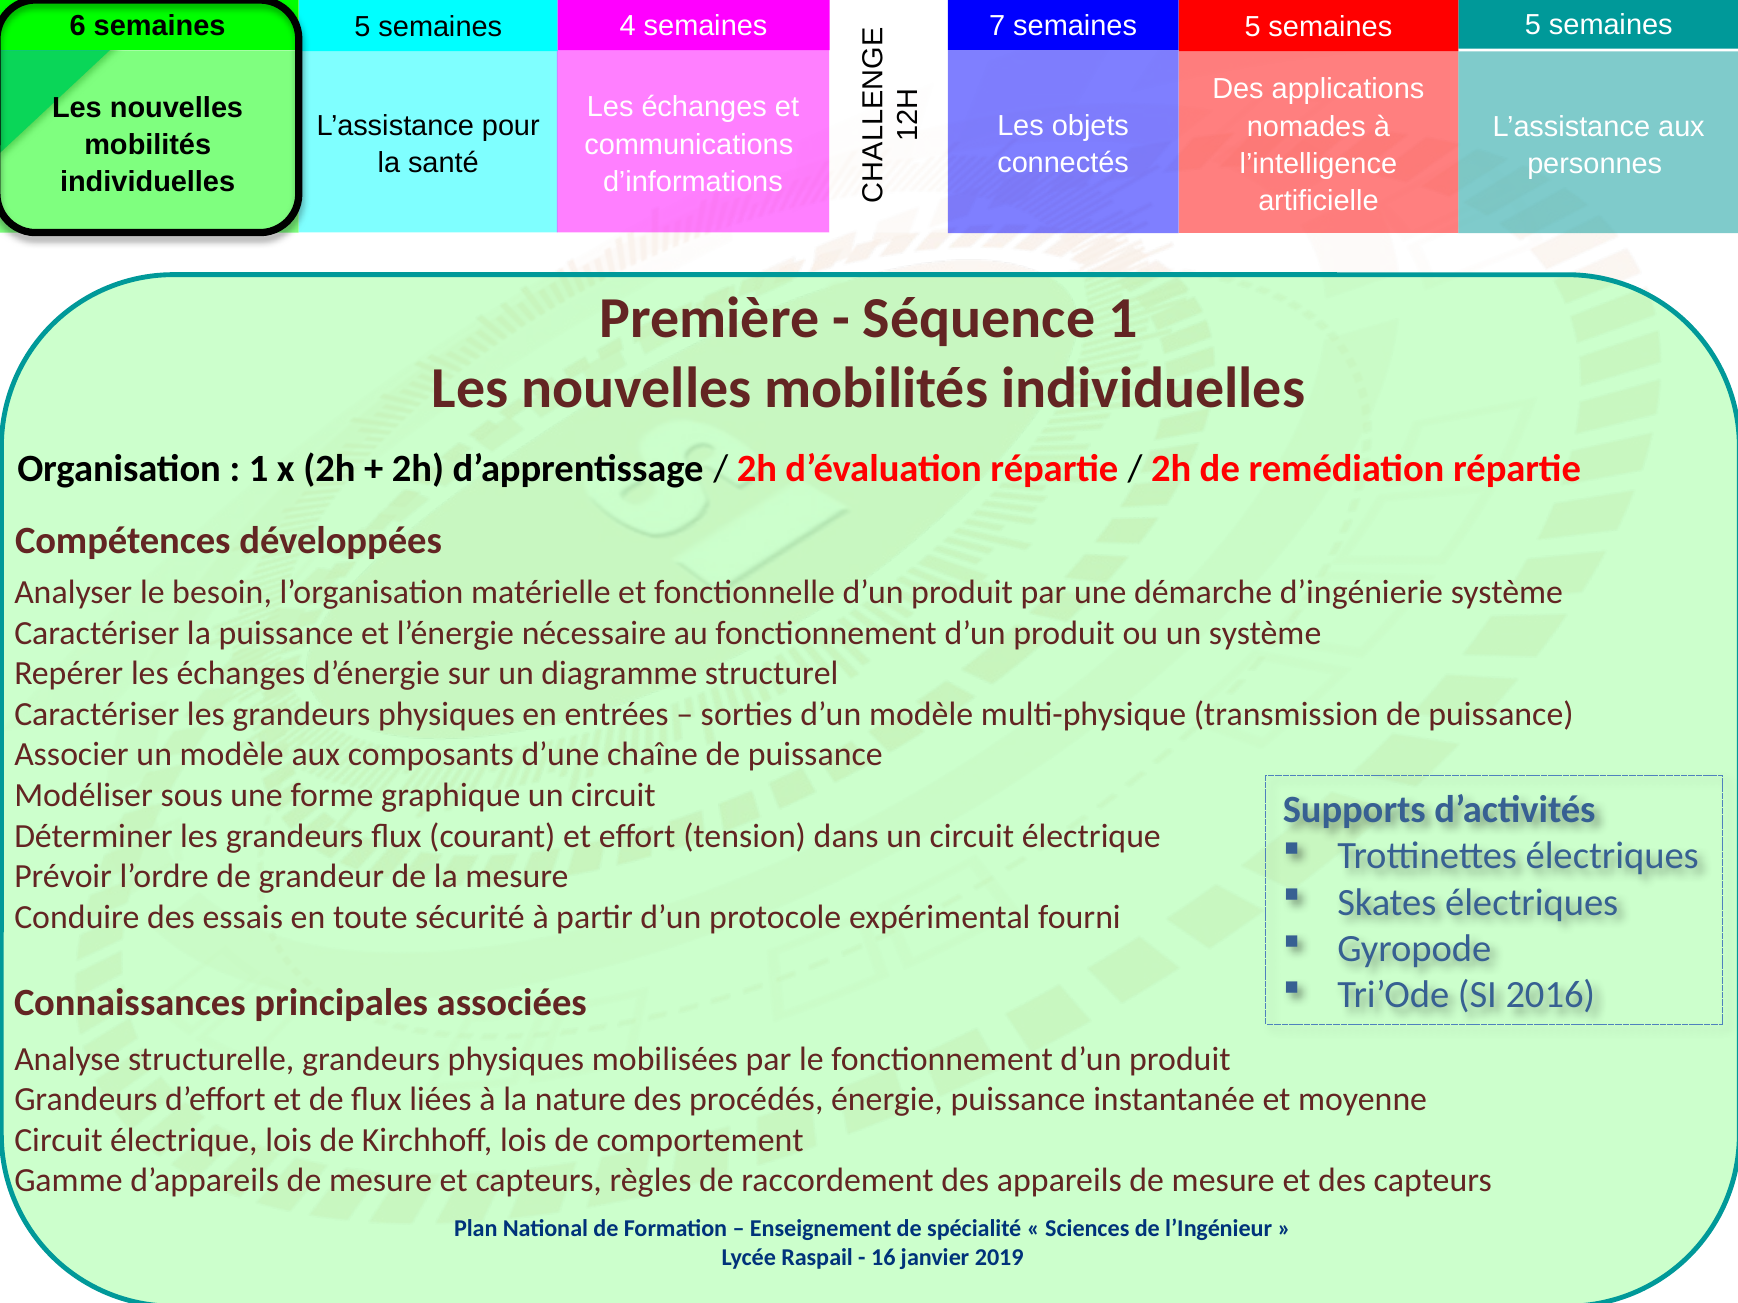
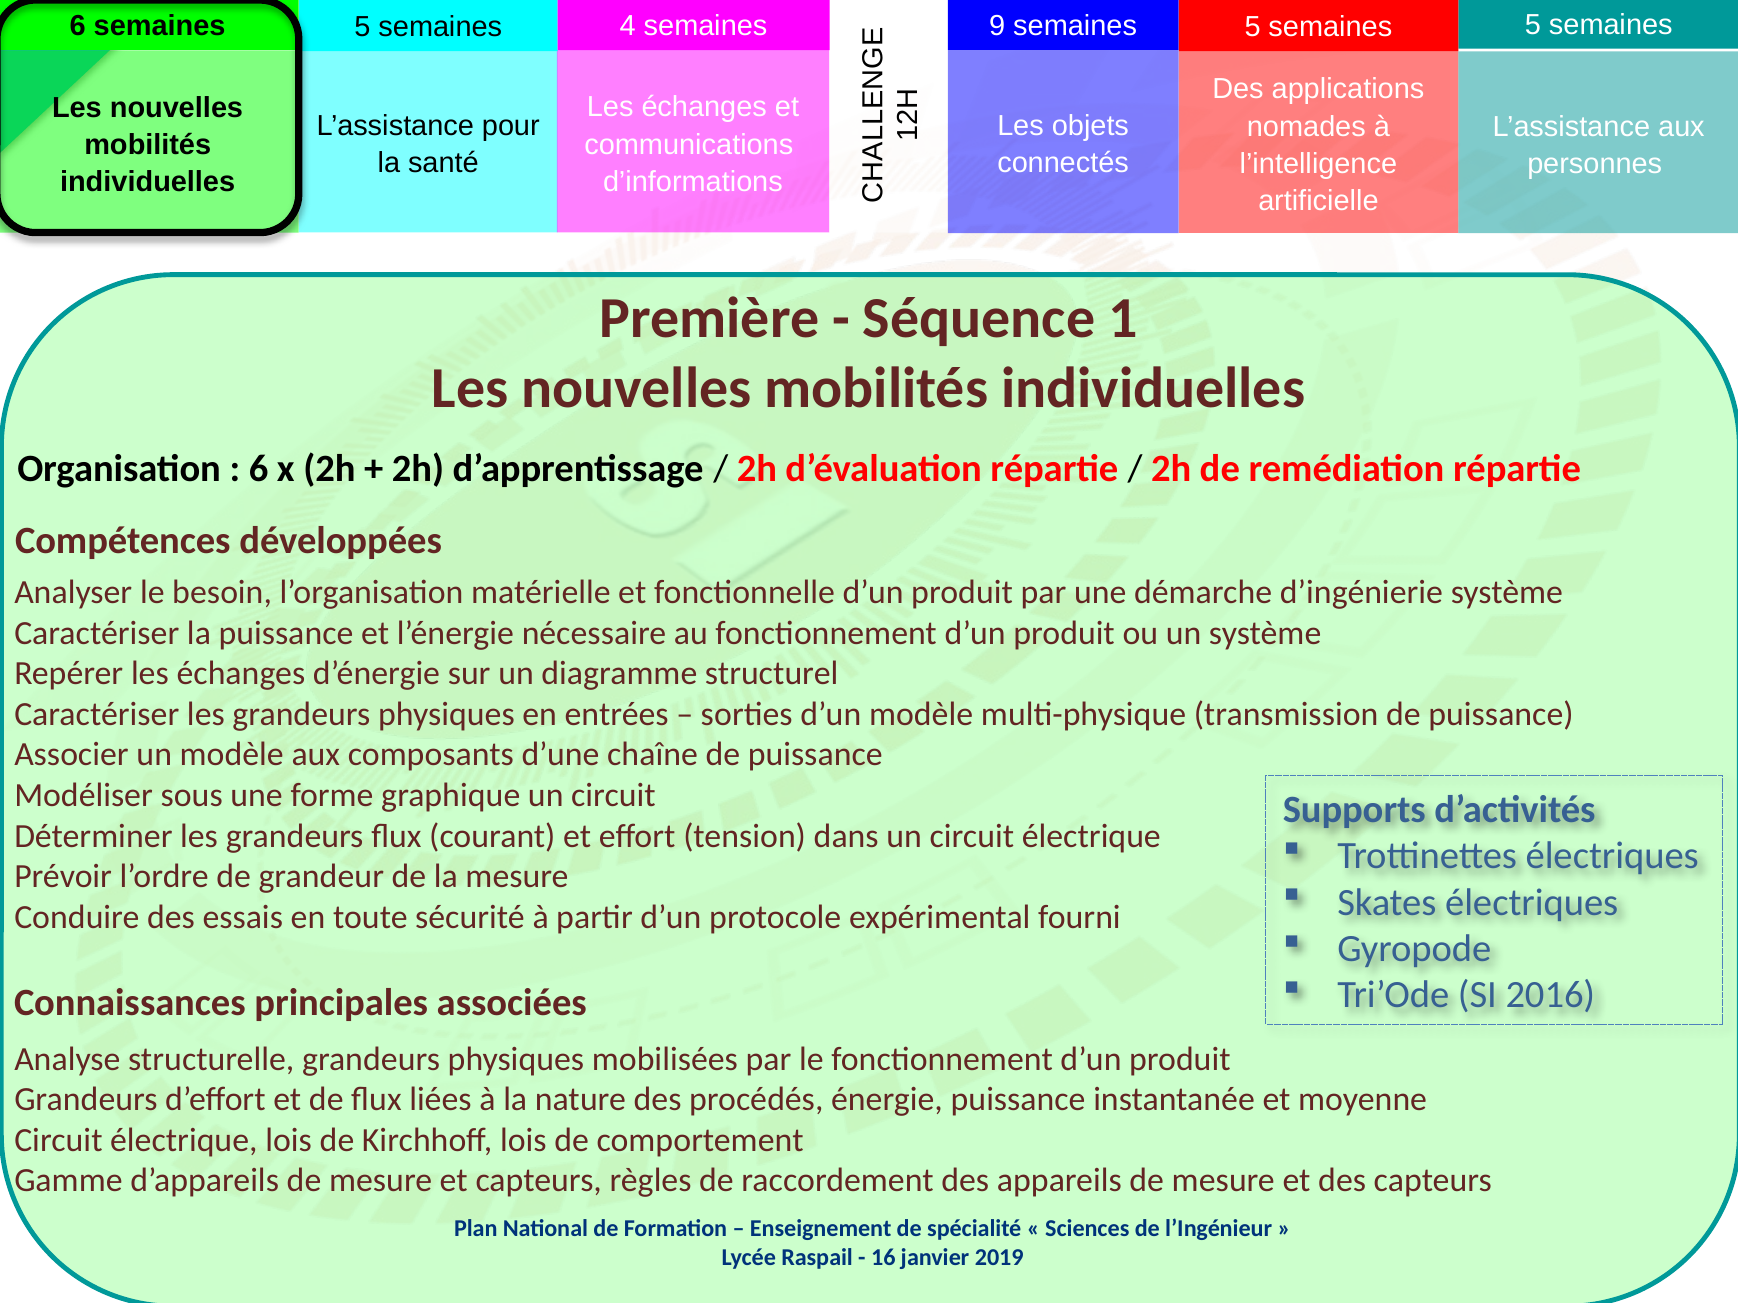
7: 7 -> 9 (997, 26)
1: 1 -> 6 (259, 469)
